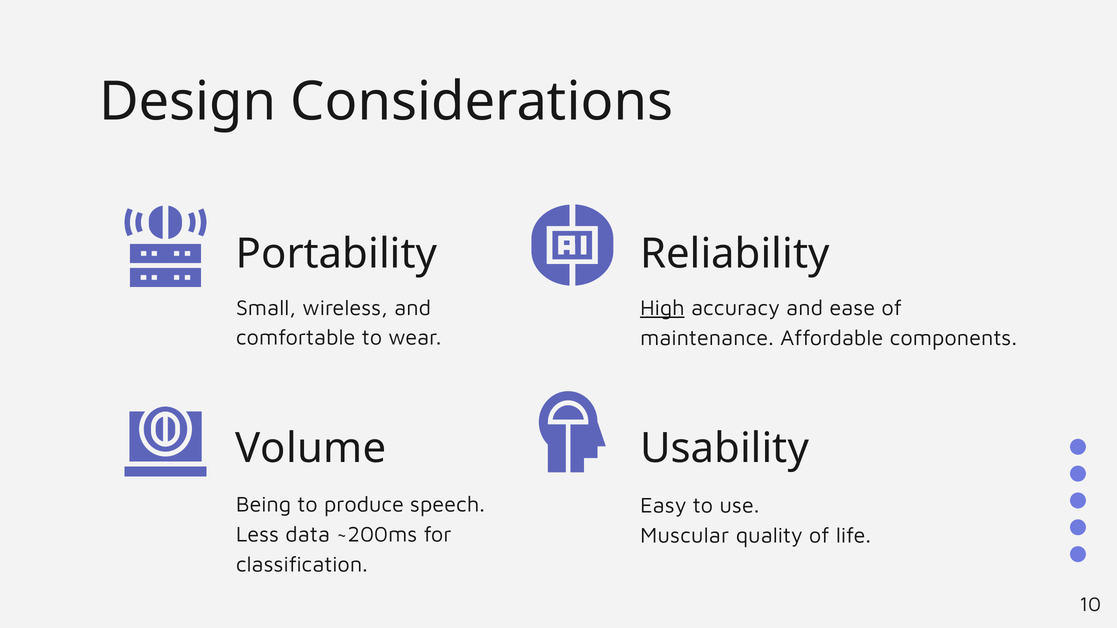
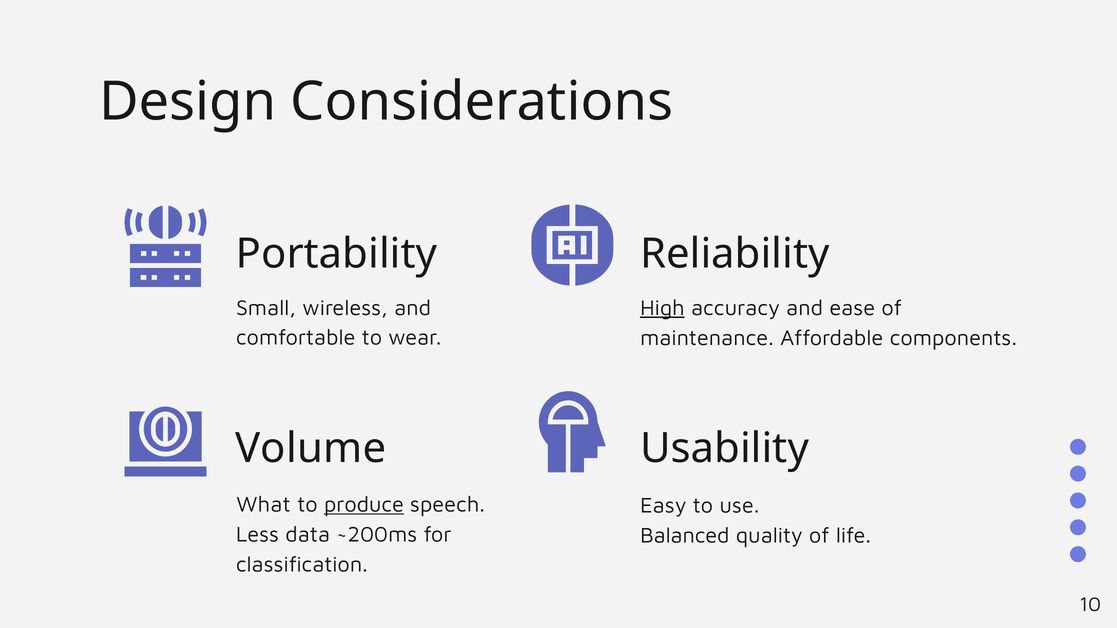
Being: Being -> What (263, 505)
produce underline: none -> present (364, 505)
Muscular: Muscular -> Balanced (685, 536)
